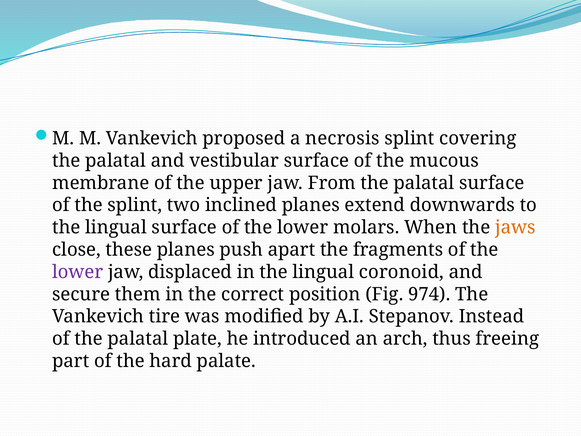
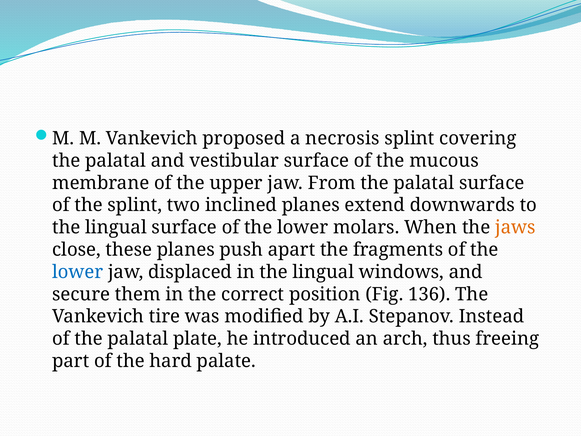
lower colour: purple -> blue (78, 272)
coronoid: coronoid -> windows (401, 272)
974: 974 -> 136 (429, 294)
